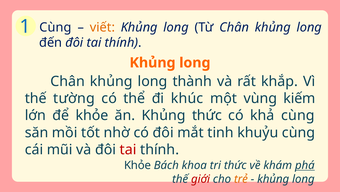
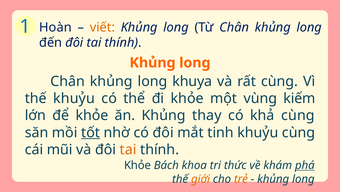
1 Cùng: Cùng -> Hoàn (55, 27)
thành: thành -> khuya (192, 81)
rất khắp: khắp -> cùng (280, 81)
thế tường: tường -> khuỷu (74, 98)
đi khúc: khúc -> khỏe (187, 98)
Khủng thức: thức -> thay (207, 115)
tốt underline: none -> present (91, 132)
tai colour: red -> orange (128, 149)
giới colour: red -> orange (201, 179)
